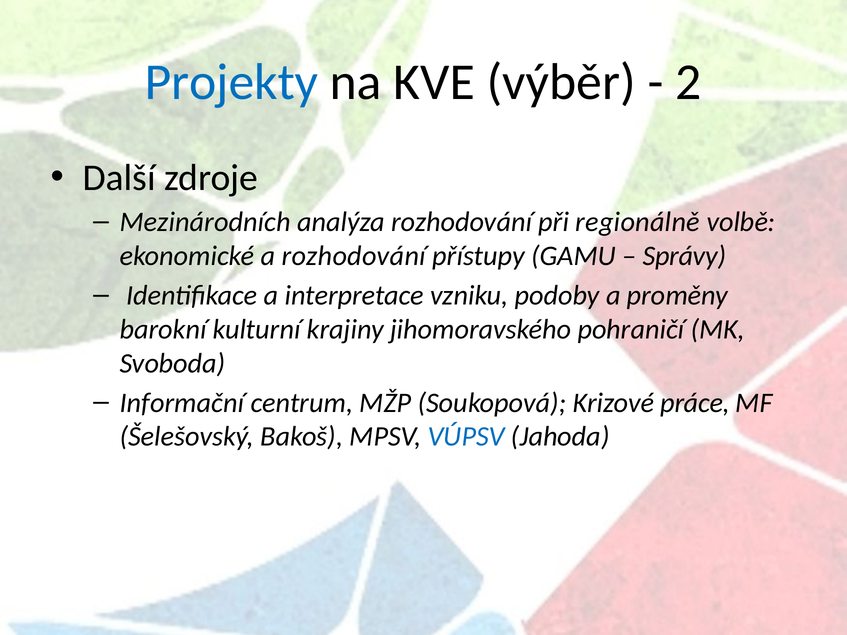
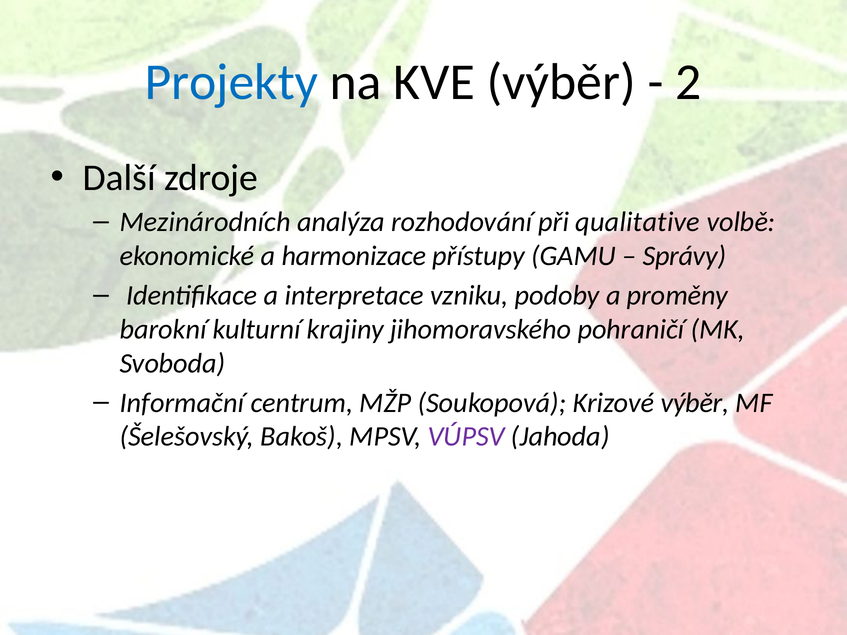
regionálně: regionálně -> qualitative (638, 222)
a rozhodování: rozhodování -> harmonizace (354, 256)
Krizové práce: práce -> výběr (695, 403)
VÚPSV colour: blue -> purple (466, 437)
